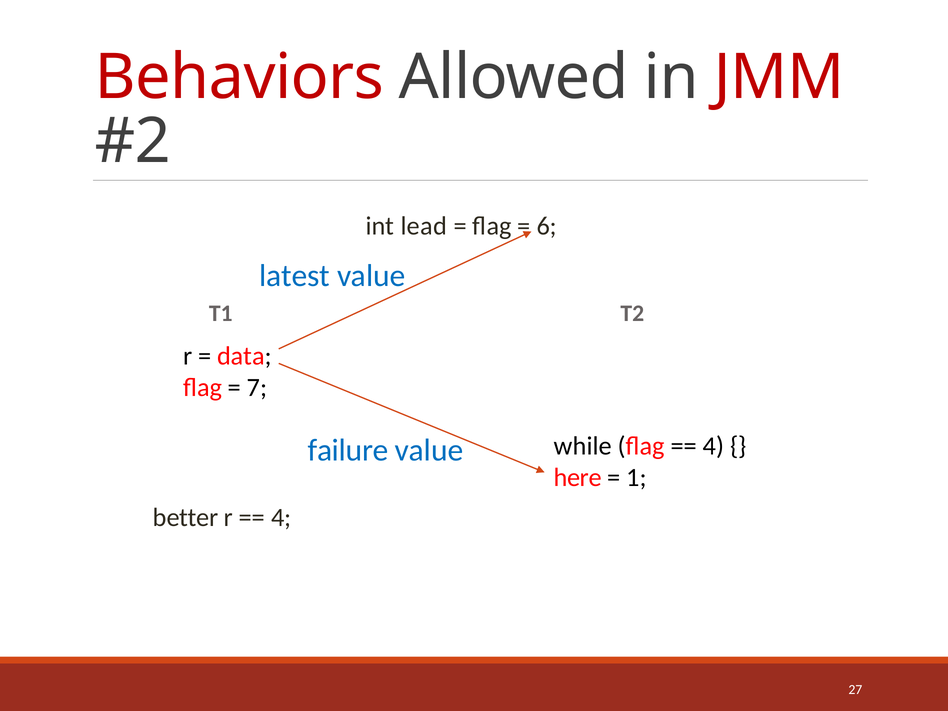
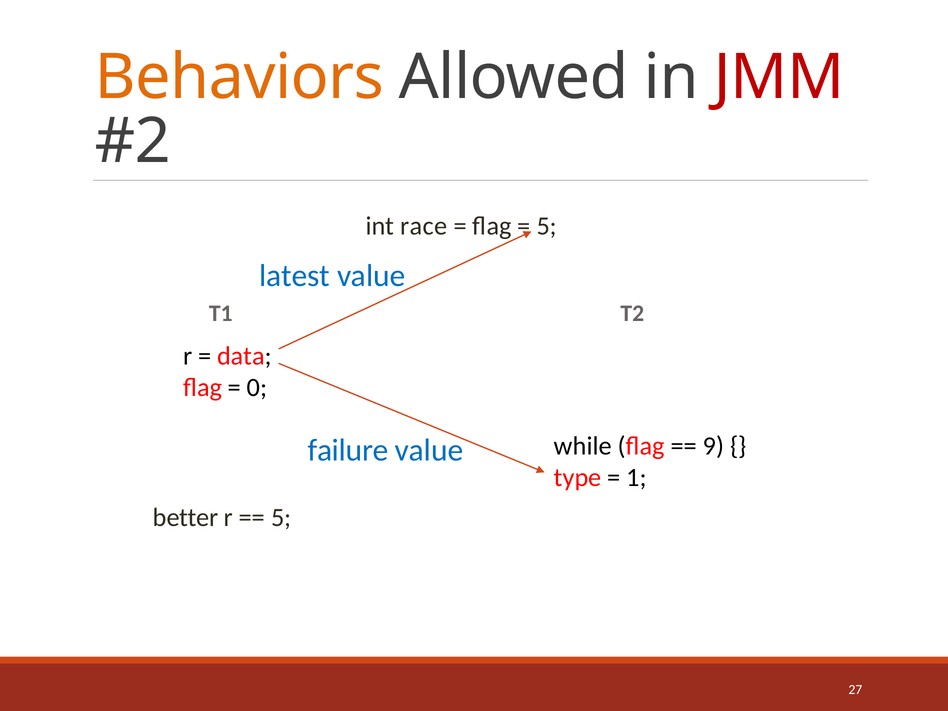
Behaviors colour: red -> orange (239, 77)
lead: lead -> race (424, 226)
6: 6 -> 5 (547, 226)
7: 7 -> 0 (257, 387)
4: 4 -> 9 (713, 446)
here: here -> type (578, 477)
4: 4 -> 5 (281, 518)
